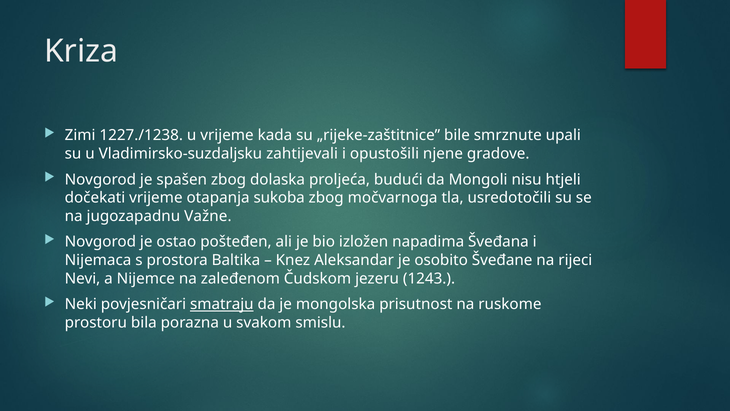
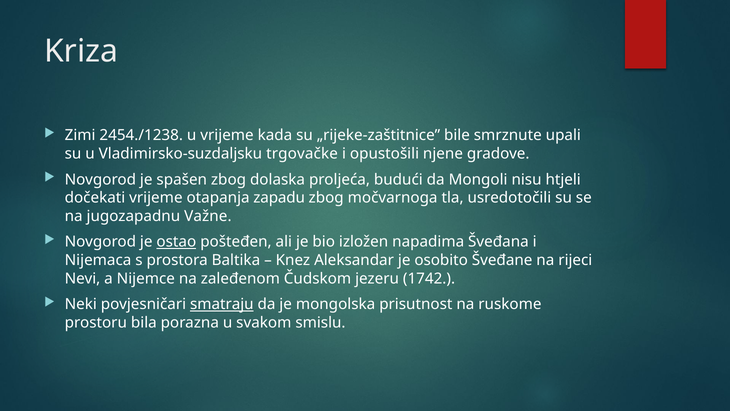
1227./1238: 1227./1238 -> 2454./1238 (141, 135)
zahtijevali: zahtijevali -> trgovačke (302, 153)
sukoba: sukoba -> zapadu (279, 198)
ostao underline: none -> present (176, 242)
1243: 1243 -> 1742 (429, 278)
